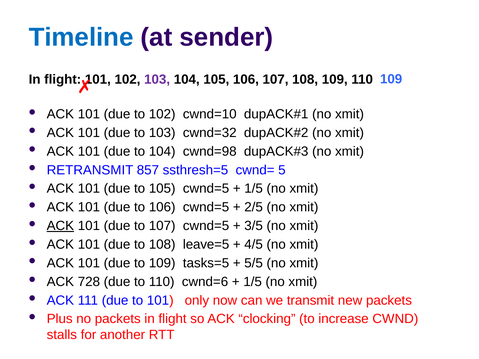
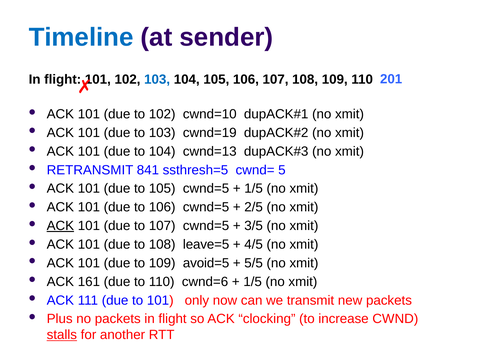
103 colour: purple -> blue (157, 80)
109: 109 -> 201 (391, 79)
cwnd=32: cwnd=32 -> cwnd=19 (210, 133)
cwnd=98: cwnd=98 -> cwnd=13 (210, 151)
857: 857 -> 841 (148, 170)
tasks=5: tasks=5 -> avoid=5 (206, 263)
728: 728 -> 161 (89, 282)
stalls underline: none -> present (62, 335)
